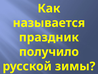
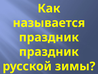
получило: получило -> праздник (49, 52)
